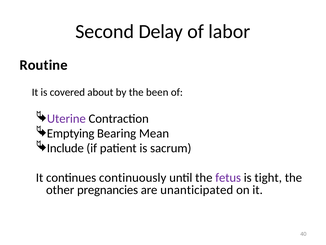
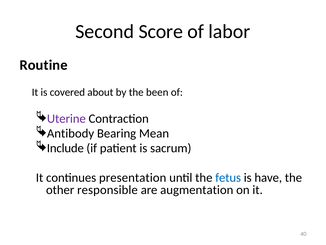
Delay: Delay -> Score (161, 32)
Emptying: Emptying -> Antibody (71, 133)
continuously: continuously -> presentation (133, 177)
fetus colour: purple -> blue (228, 177)
tight: tight -> have (268, 177)
pregnancies: pregnancies -> responsible (107, 190)
unanticipated: unanticipated -> augmentation (197, 190)
